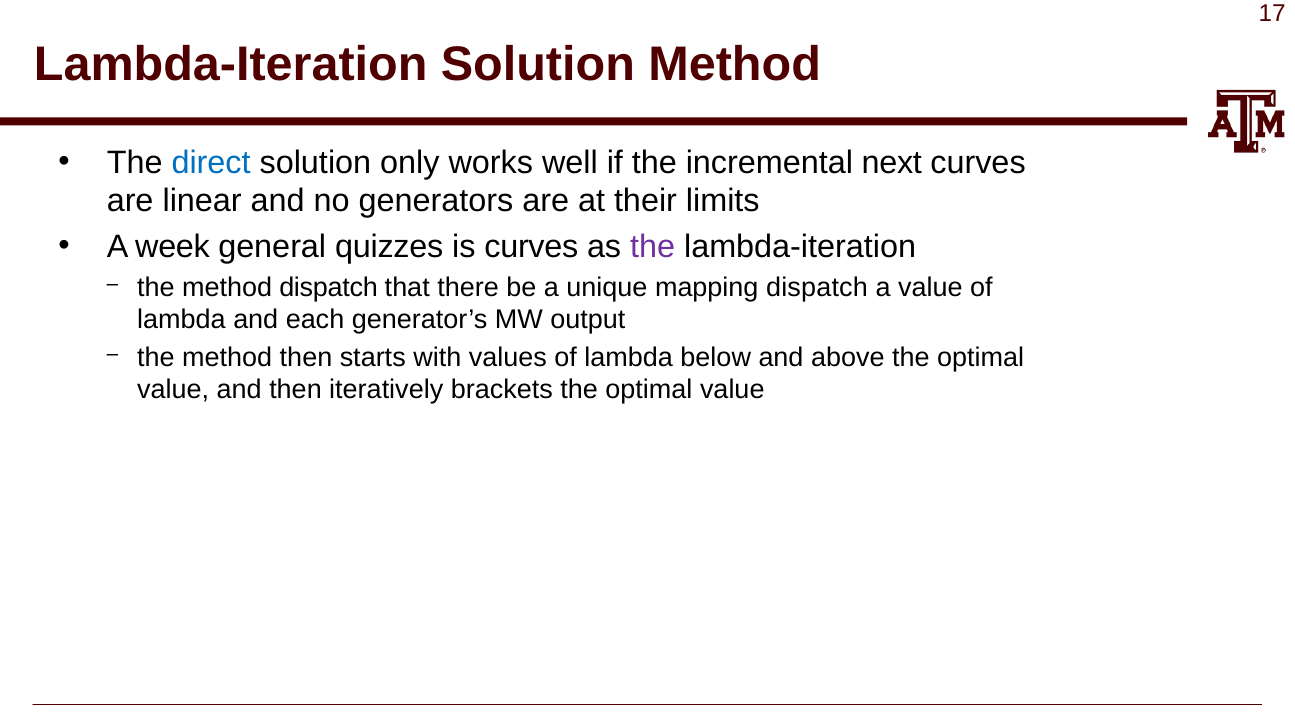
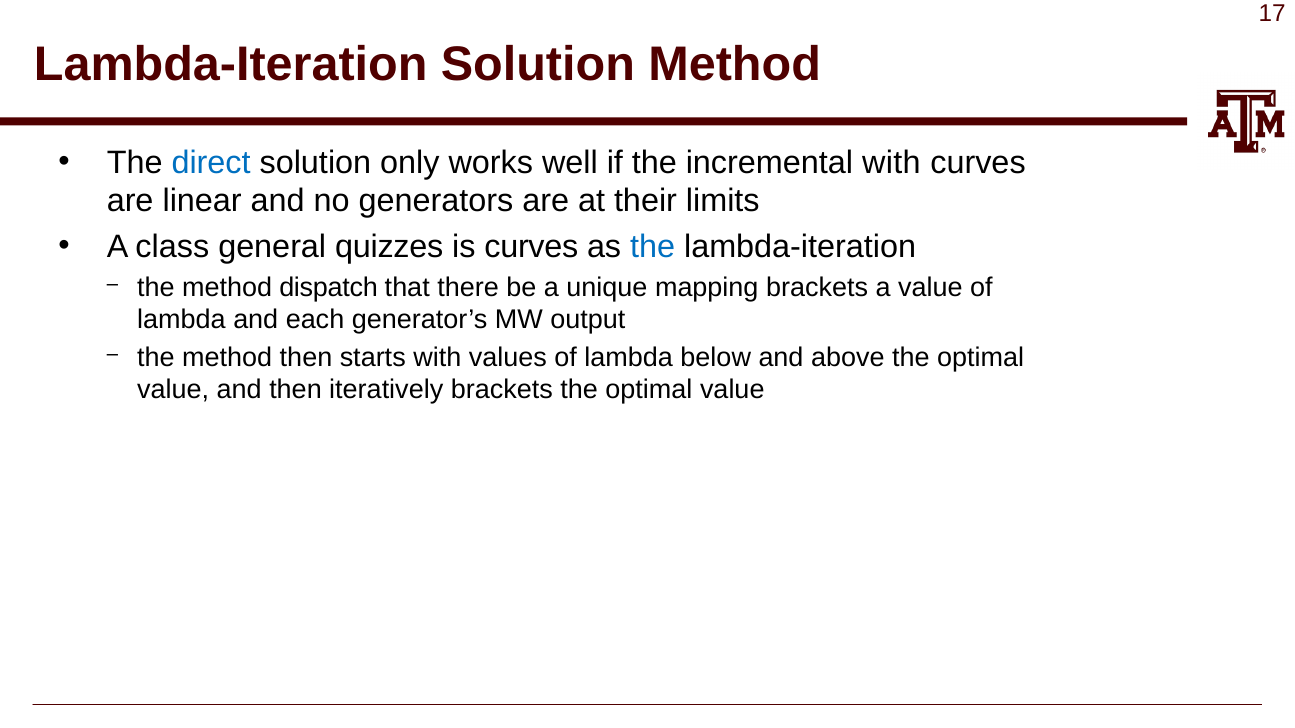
incremental next: next -> with (891, 163)
week: week -> class (172, 247)
the colour: purple -> blue (653, 247)
mapping dispatch: dispatch -> brackets (817, 287)
